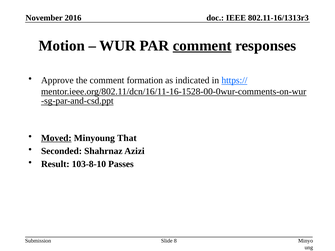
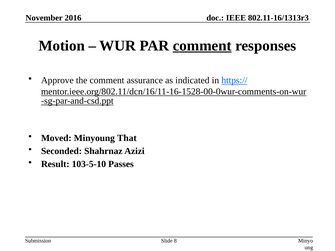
formation: formation -> assurance (145, 81)
Moved underline: present -> none (56, 138)
103-8-10: 103-8-10 -> 103-5-10 (89, 164)
